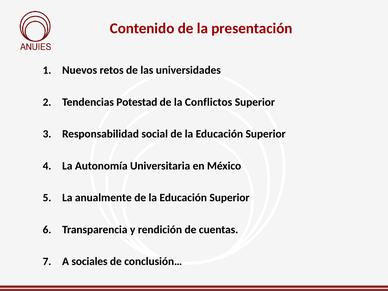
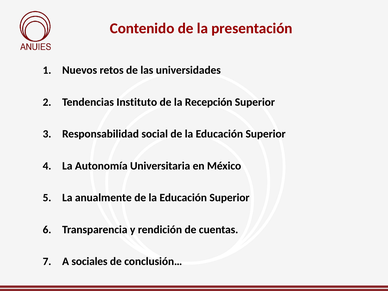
Potestad: Potestad -> Instituto (137, 102)
Conflictos: Conflictos -> Recepción (209, 102)
